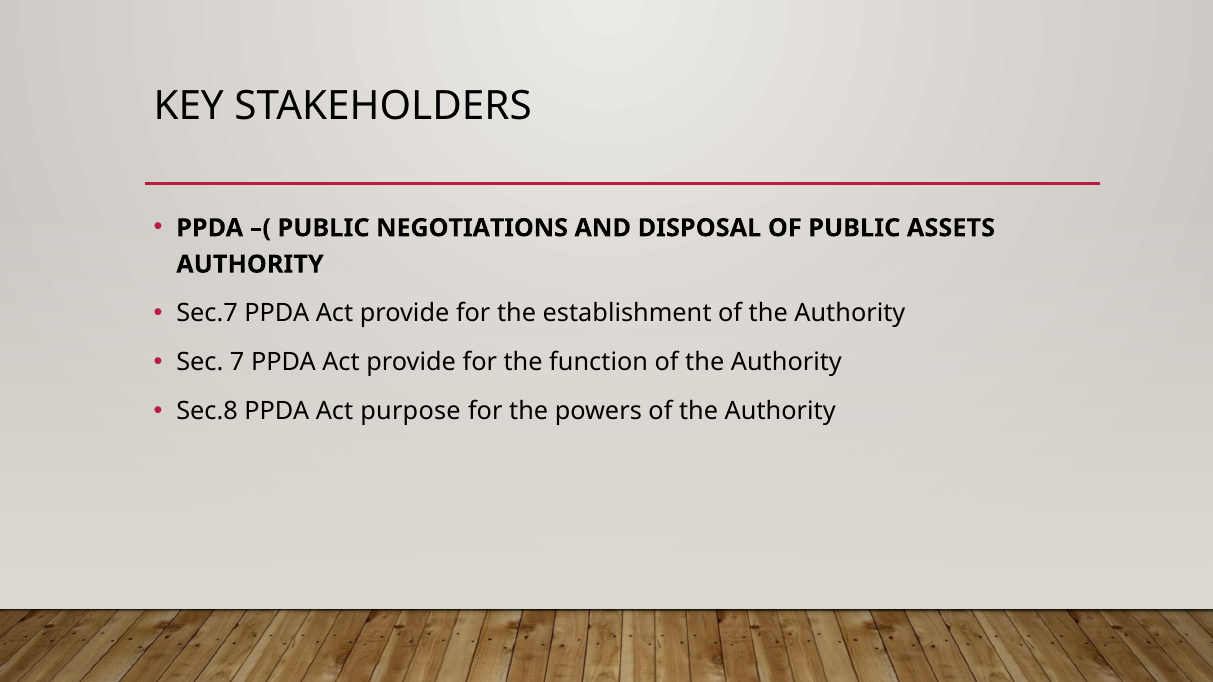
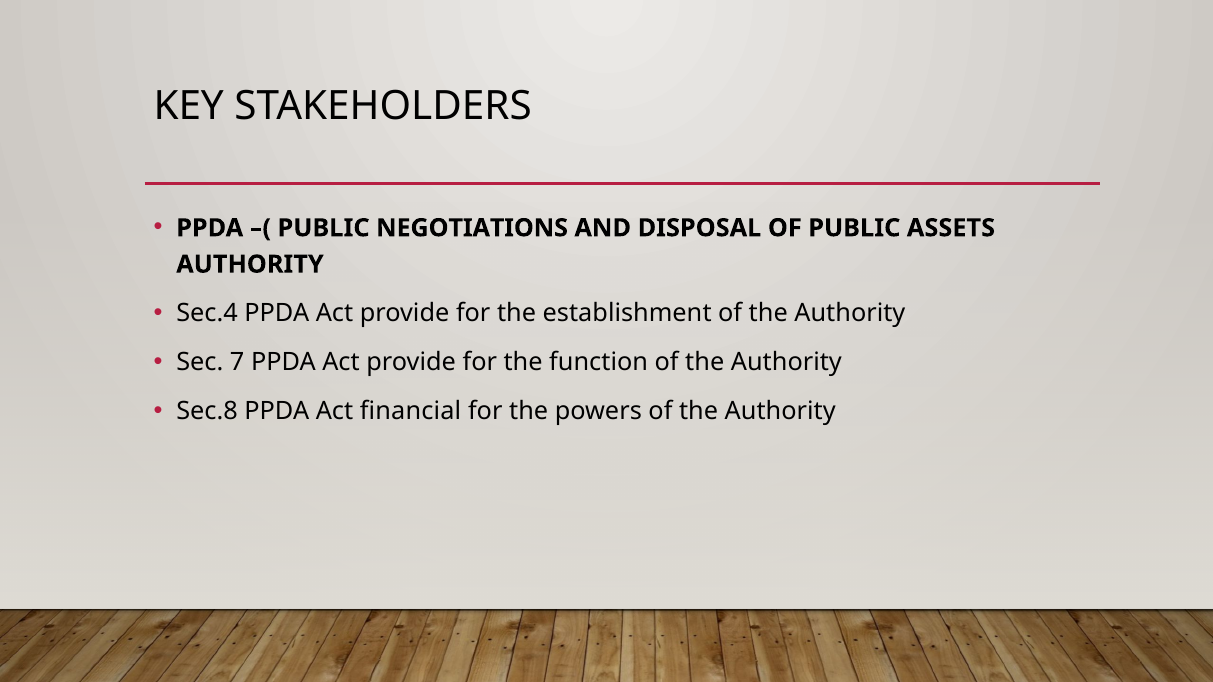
Sec.7: Sec.7 -> Sec.4 (207, 314)
purpose: purpose -> financial (411, 412)
